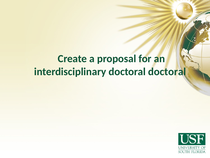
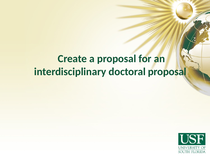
doctoral doctoral: doctoral -> proposal (167, 71)
